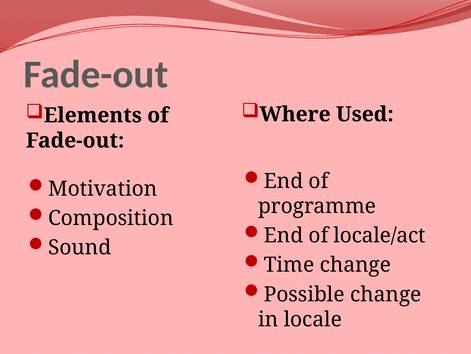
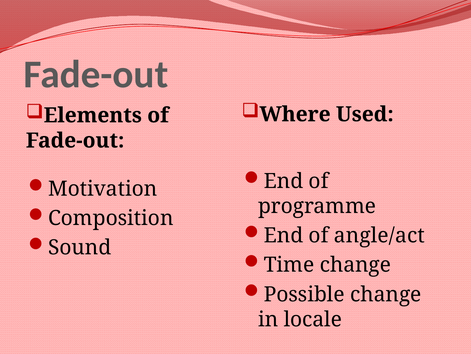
locale/act: locale/act -> angle/act (379, 235)
